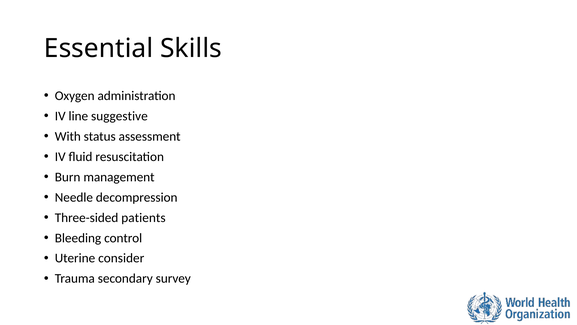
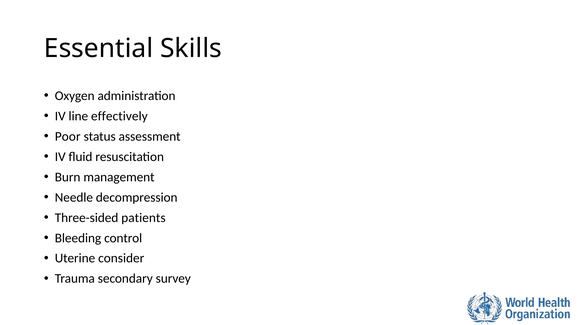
suggestive: suggestive -> effectively (119, 116)
With: With -> Poor (68, 136)
